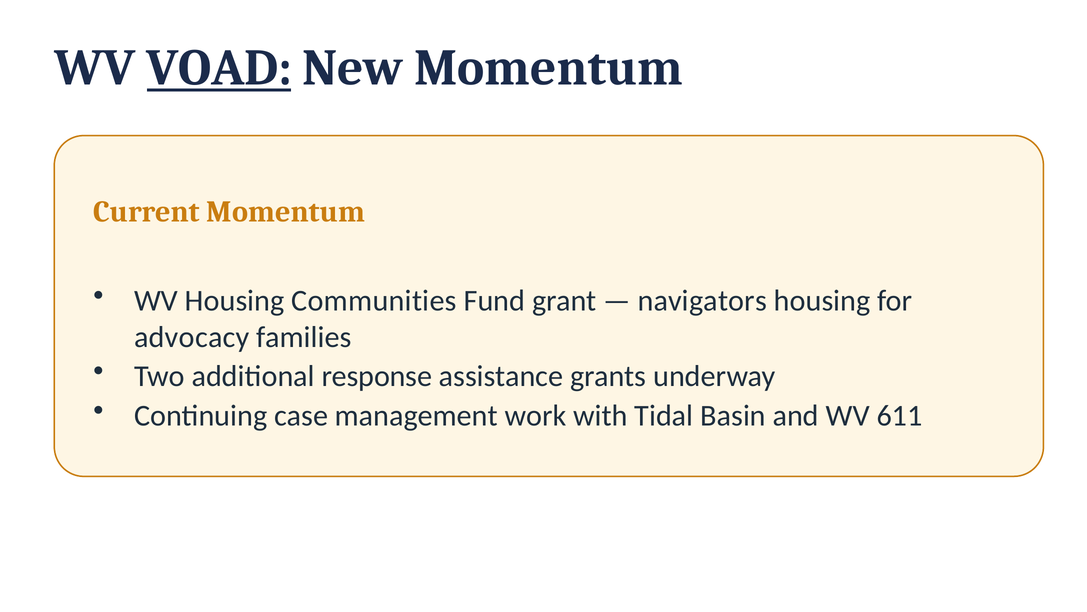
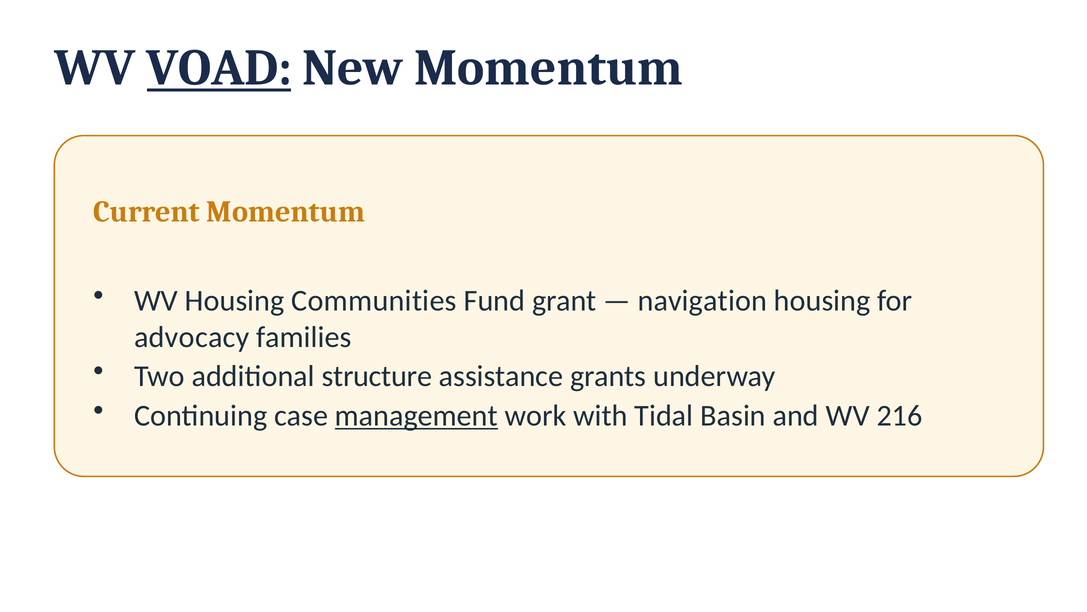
navigators: navigators -> navigation (702, 301)
response: response -> structure (377, 376)
management underline: none -> present (416, 415)
611: 611 -> 216 (900, 415)
